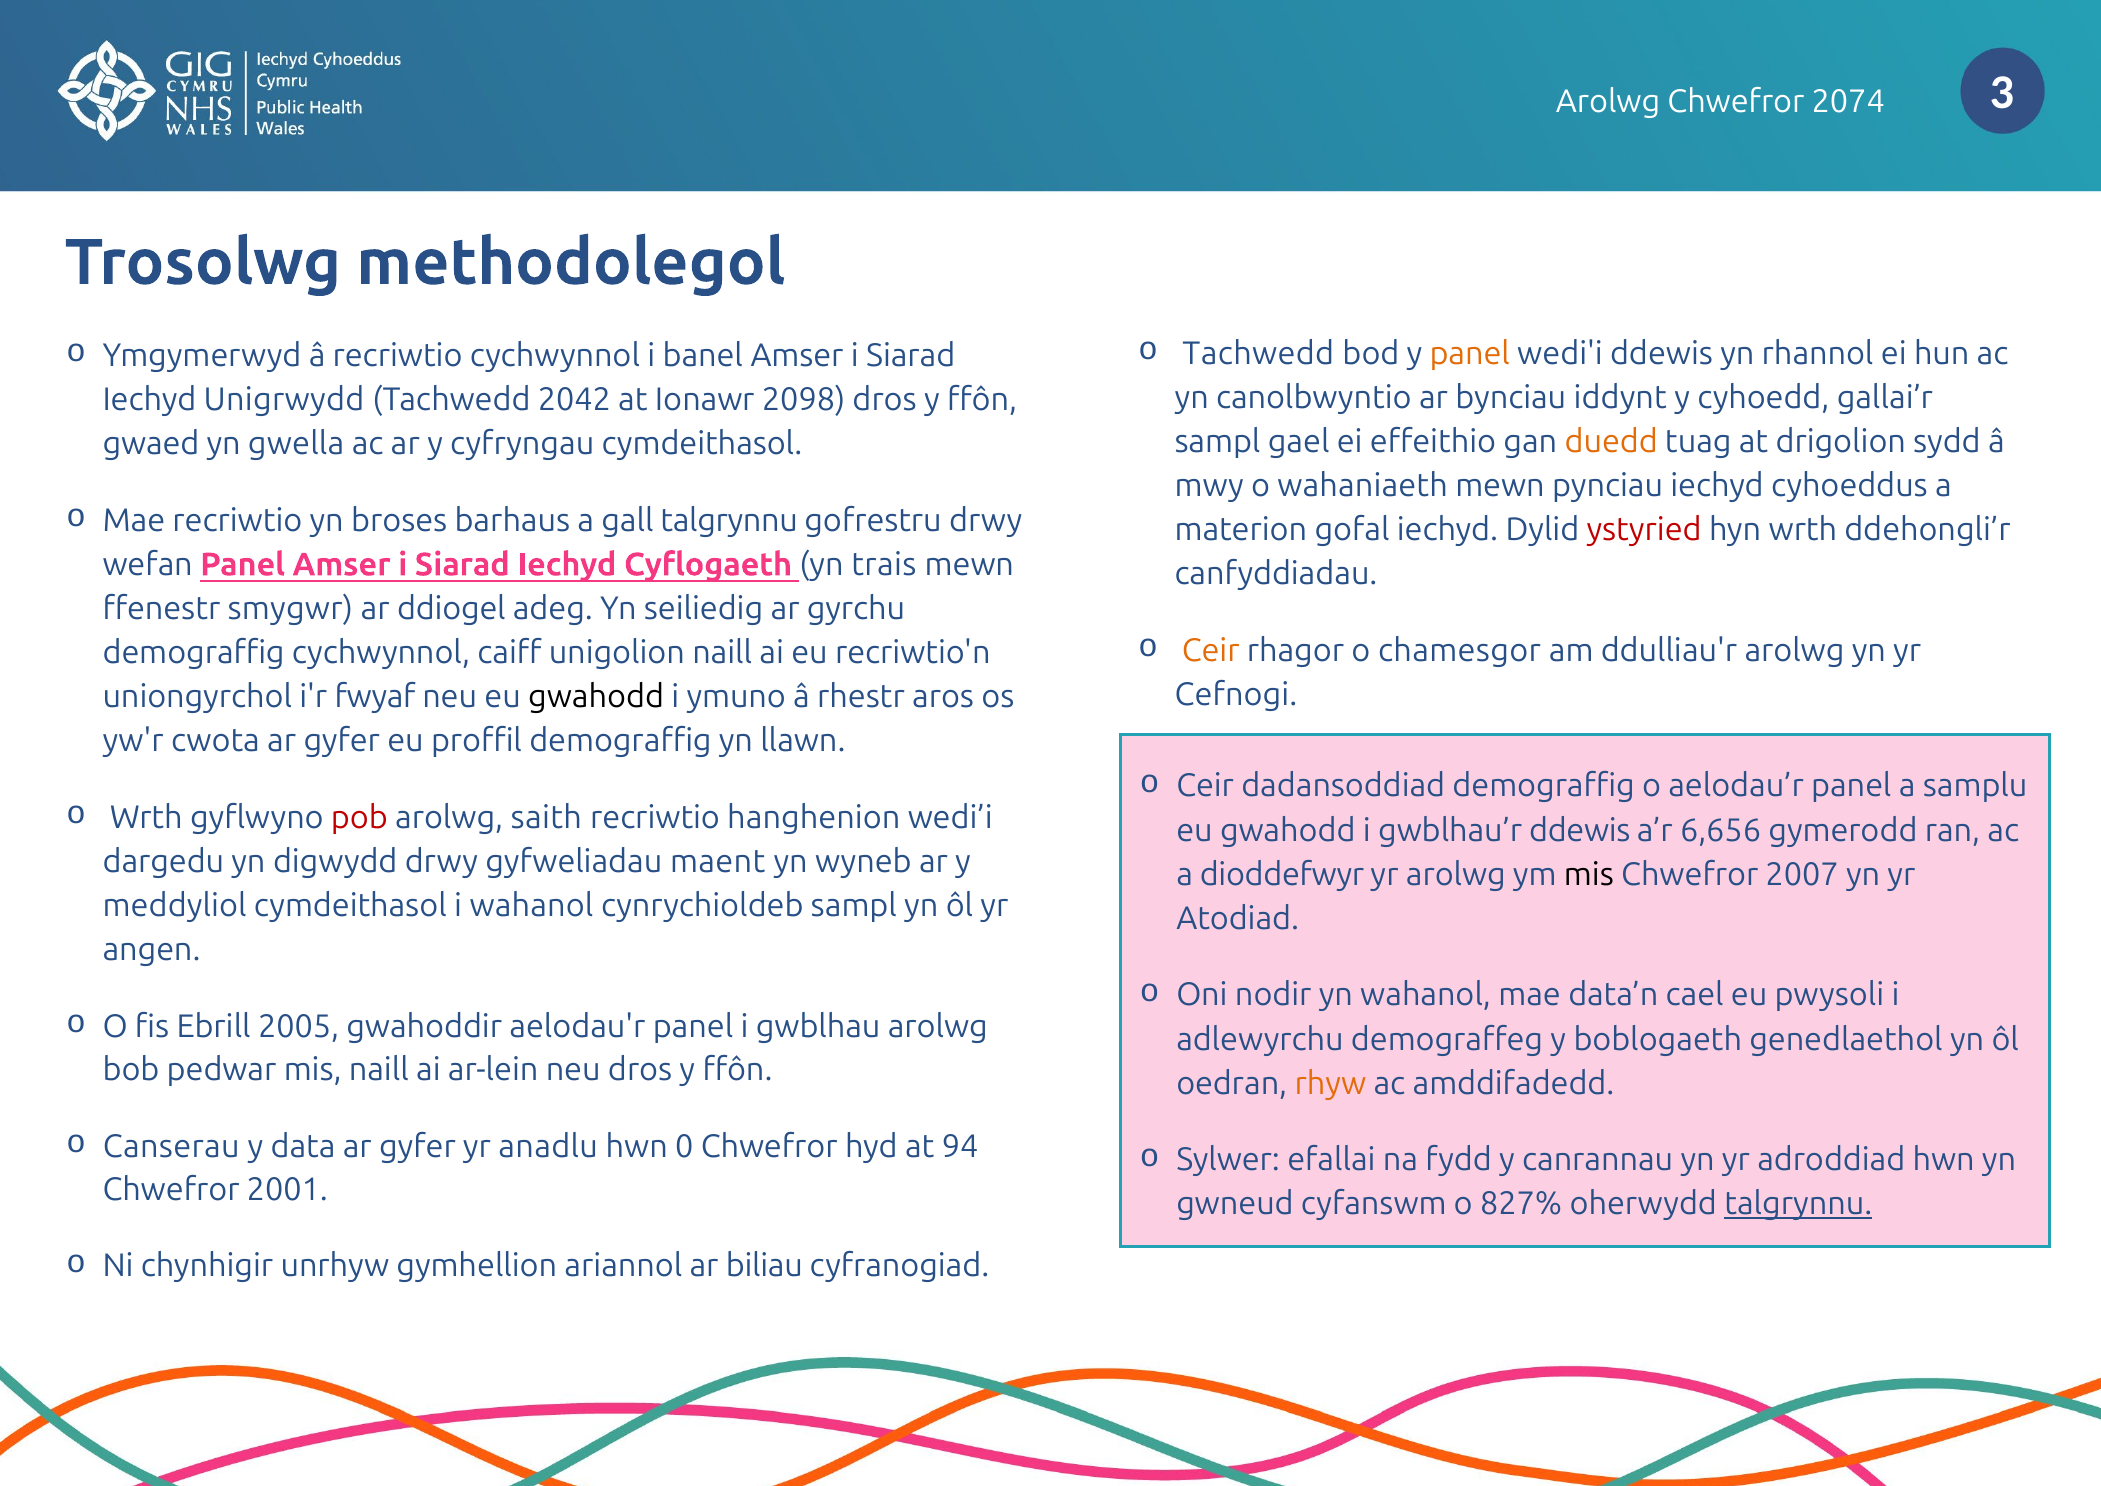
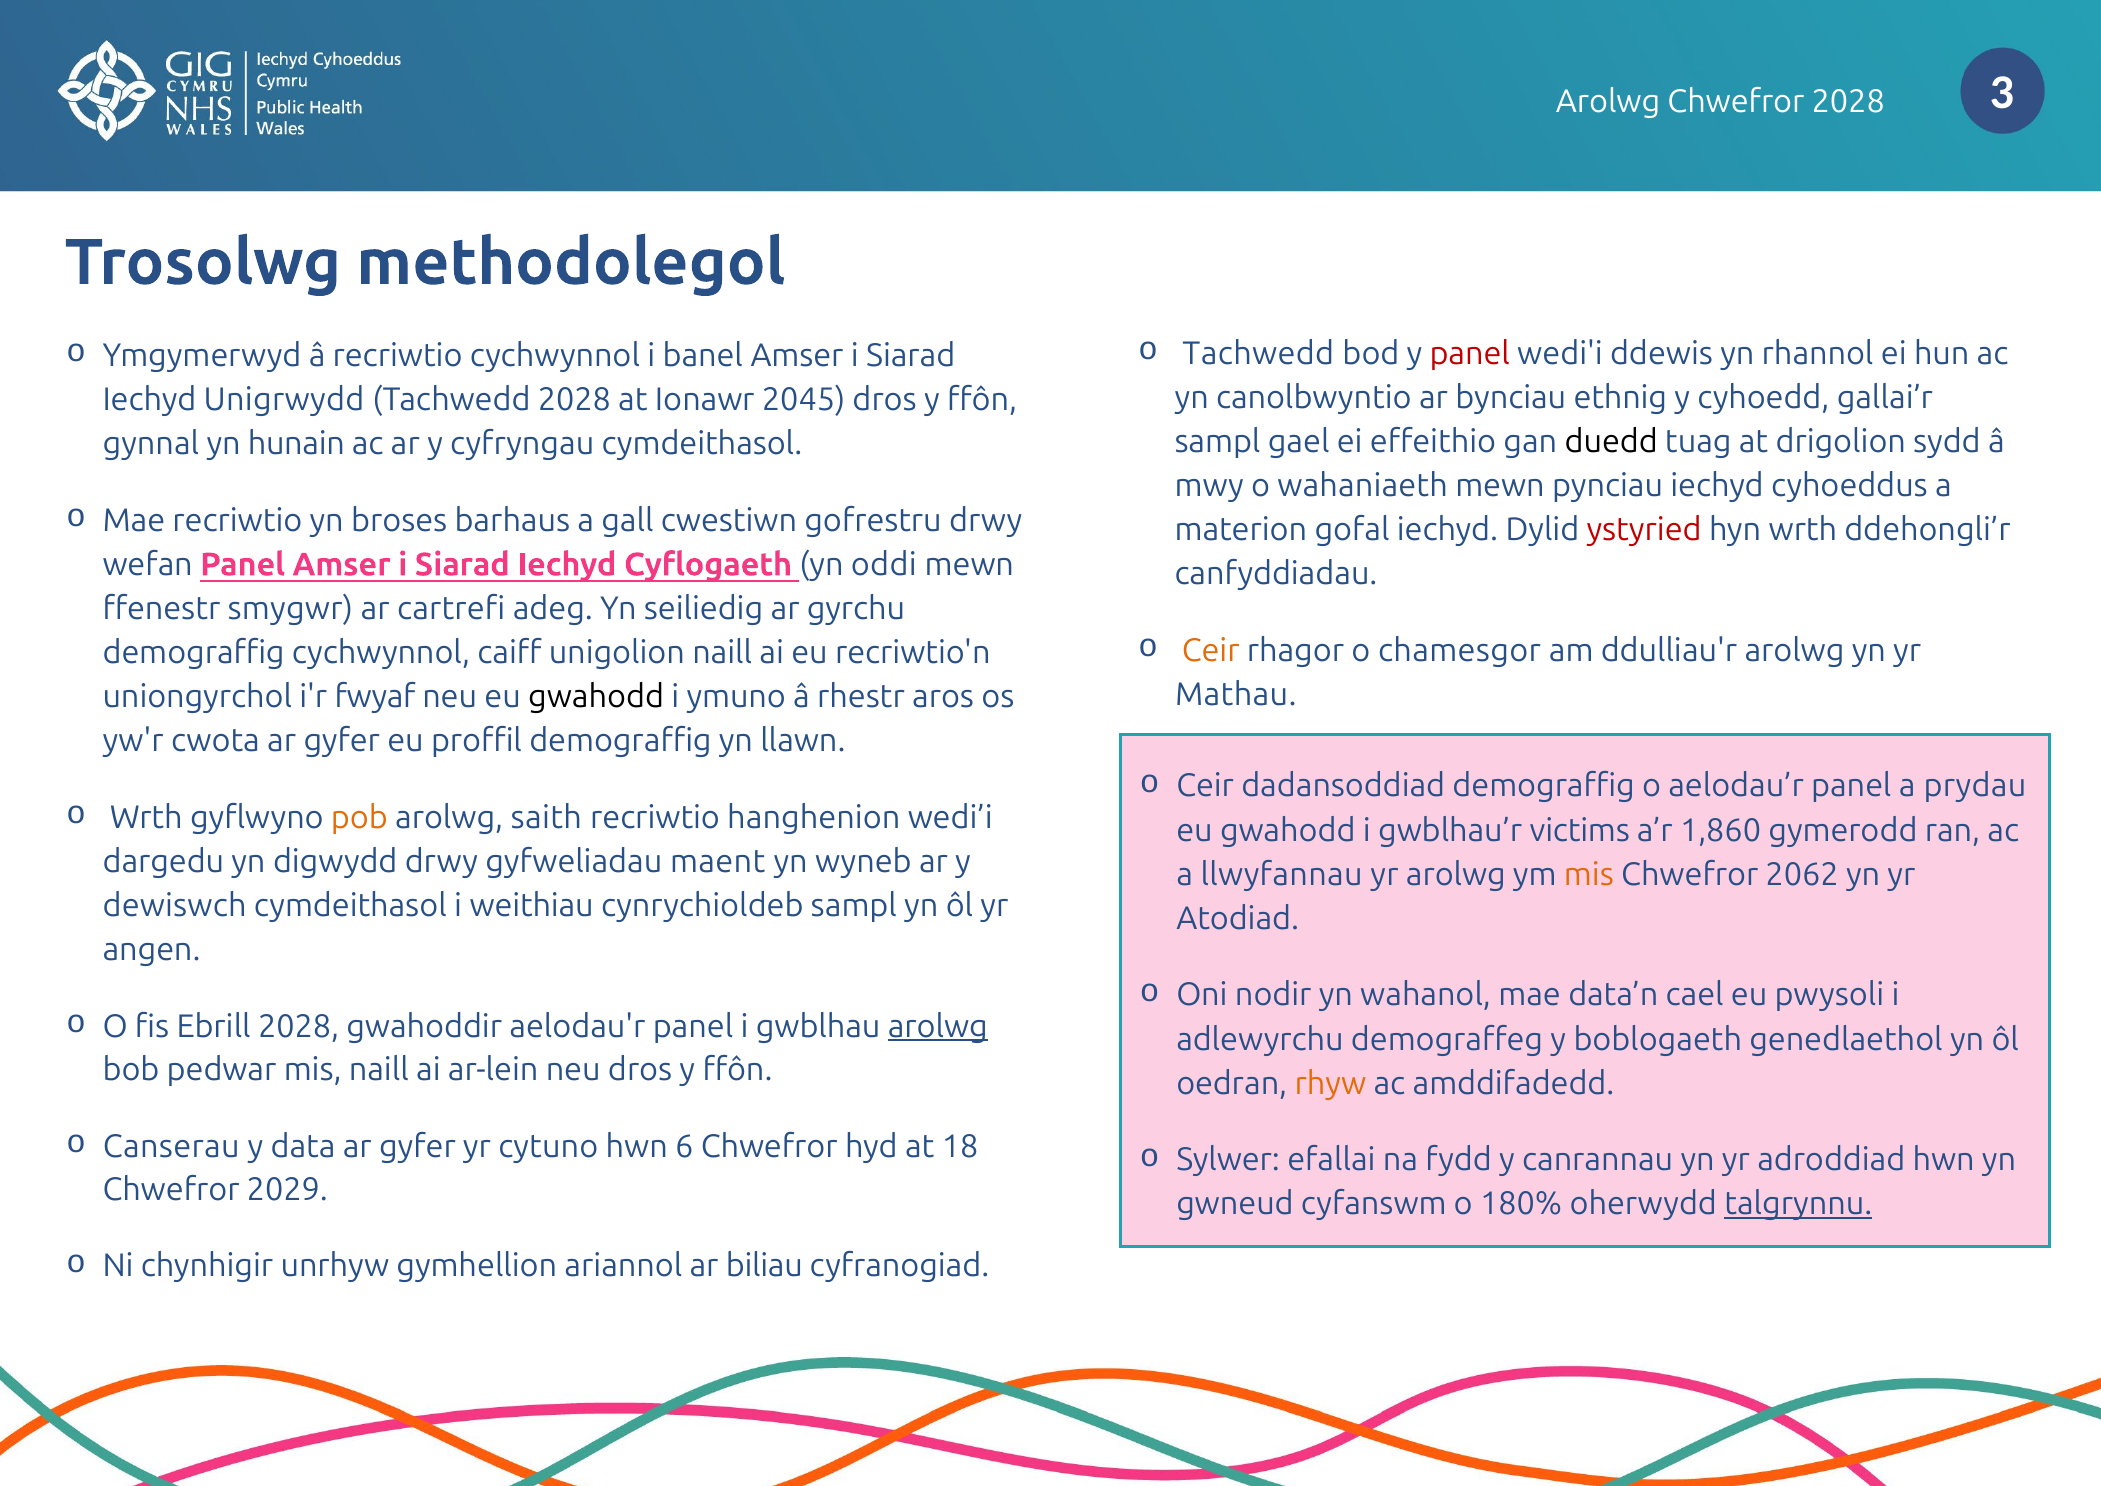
Chwefror 2074: 2074 -> 2028 (1848, 102)
panel colour: orange -> red (1470, 353)
iddynt: iddynt -> ethnig (1620, 397)
Tachwedd 2042: 2042 -> 2028 (574, 400)
2098: 2098 -> 2045 (804, 400)
duedd colour: orange -> black (1611, 442)
gwaed: gwaed -> gynnal (151, 444)
gwella: gwella -> hunain (296, 444)
gall talgrynnu: talgrynnu -> cwestiwn (729, 520)
trais: trais -> oddi (884, 564)
ddiogel: ddiogel -> cartrefi (451, 609)
Cefnogi: Cefnogi -> Mathau (1236, 695)
samplu: samplu -> prydau (1975, 786)
pob colour: red -> orange (359, 817)
gwblhau’r ddewis: ddewis -> victims (1580, 830)
6,656: 6,656 -> 1,860 (1721, 830)
dioddefwyr: dioddefwyr -> llwyfannau (1282, 874)
mis colour: black -> orange (1589, 874)
2007: 2007 -> 2062 (1802, 874)
meddyliol: meddyliol -> dewiswch (175, 906)
i wahanol: wahanol -> weithiau (532, 906)
Ebrill 2005: 2005 -> 2028 (299, 1026)
arolwg underline: none -> present (938, 1026)
anadlu: anadlu -> cytuno (548, 1146)
0: 0 -> 6 (684, 1146)
94: 94 -> 18 (960, 1146)
2001: 2001 -> 2029 (287, 1190)
827%: 827% -> 180% (1521, 1204)
